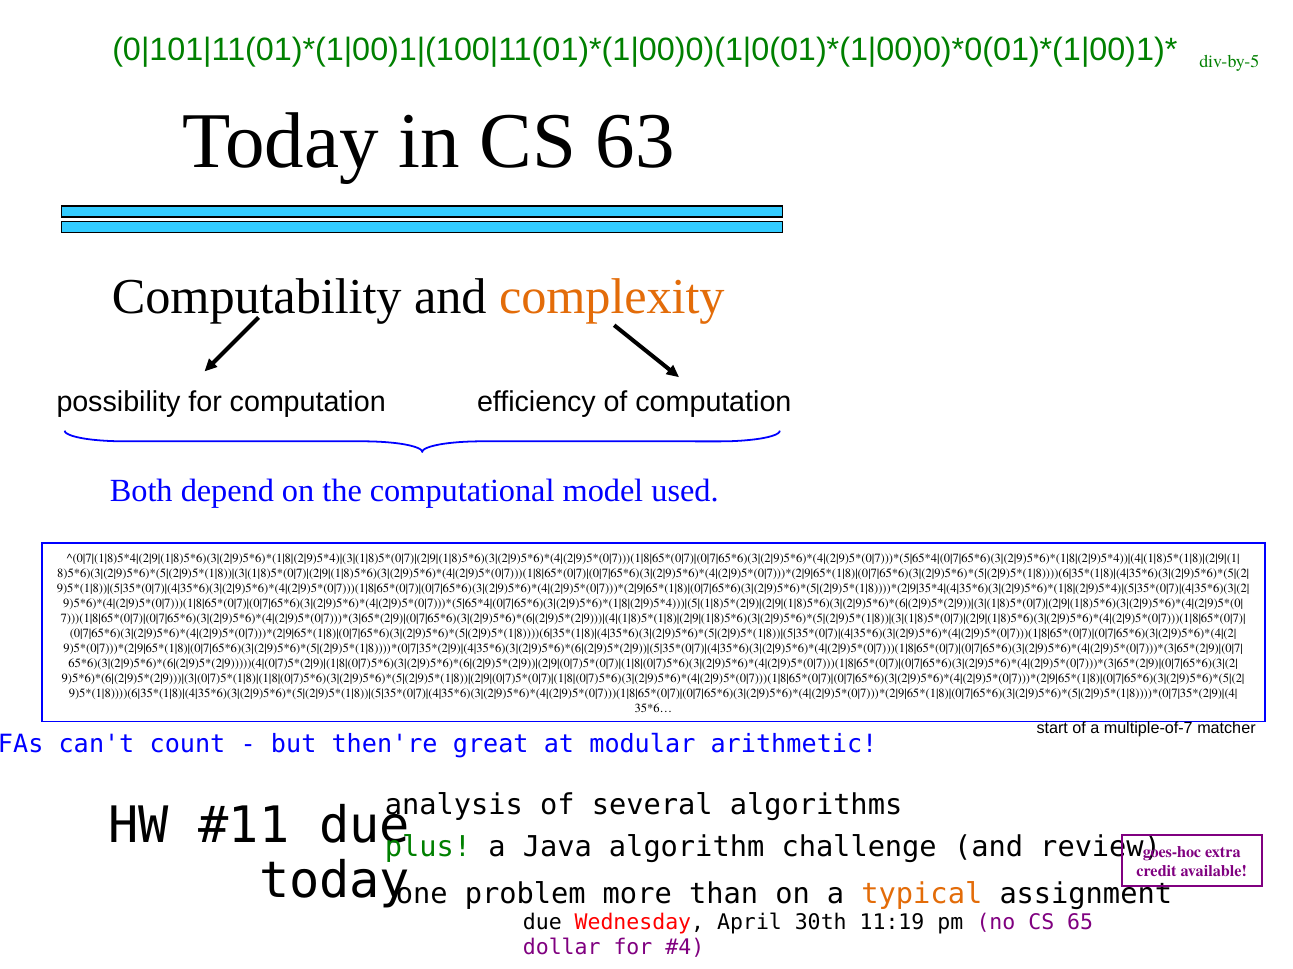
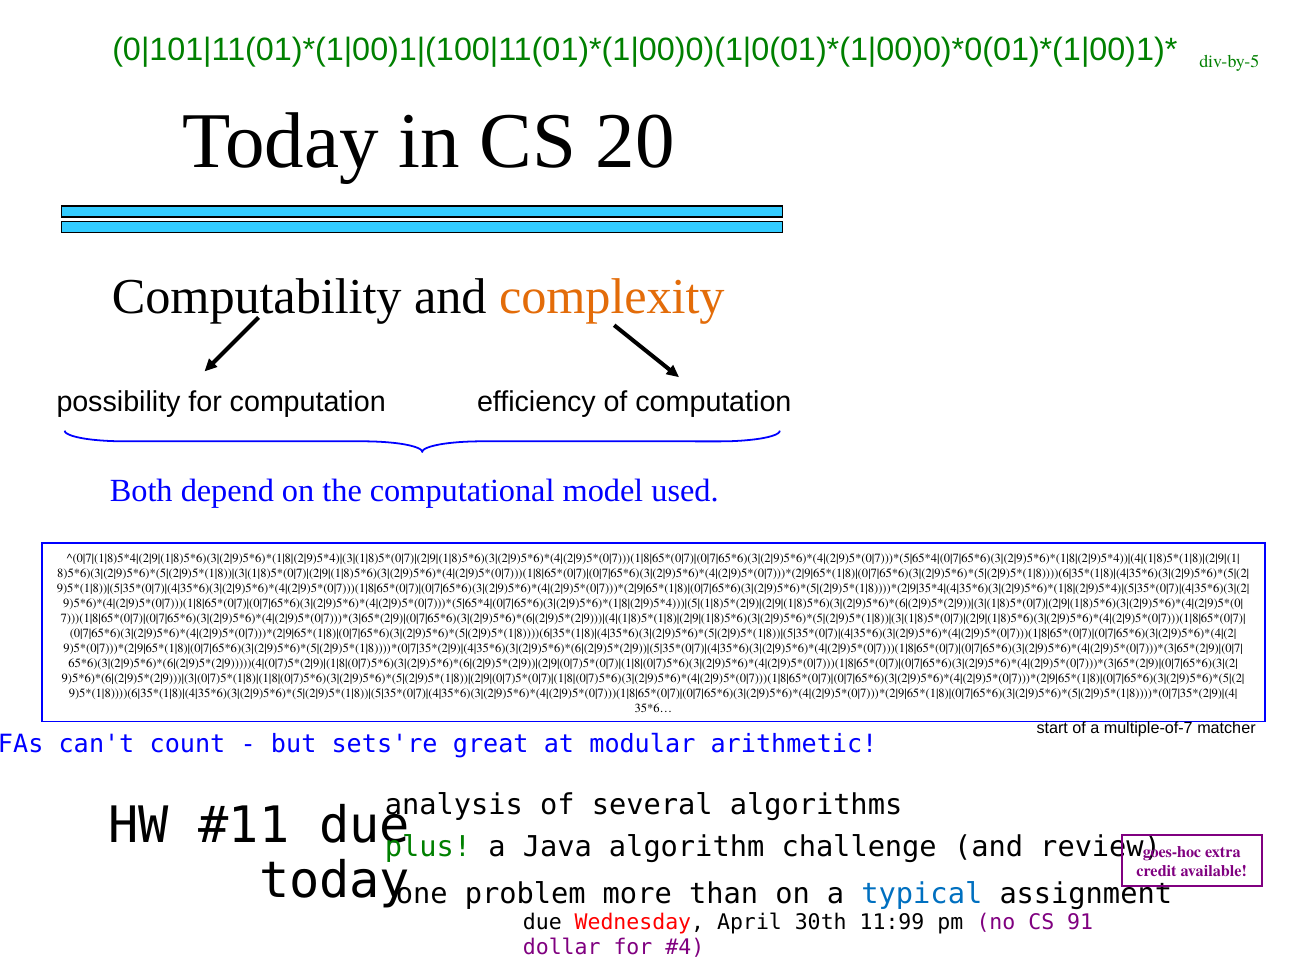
63: 63 -> 20 (635, 142)
then're: then're -> sets're (385, 745)
typical colour: orange -> blue (922, 895)
11:19: 11:19 -> 11:99 (892, 923)
65: 65 -> 91 (1080, 923)
